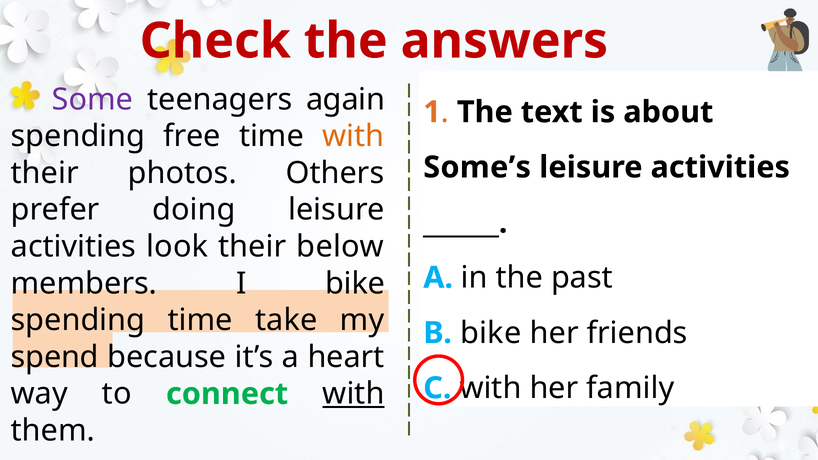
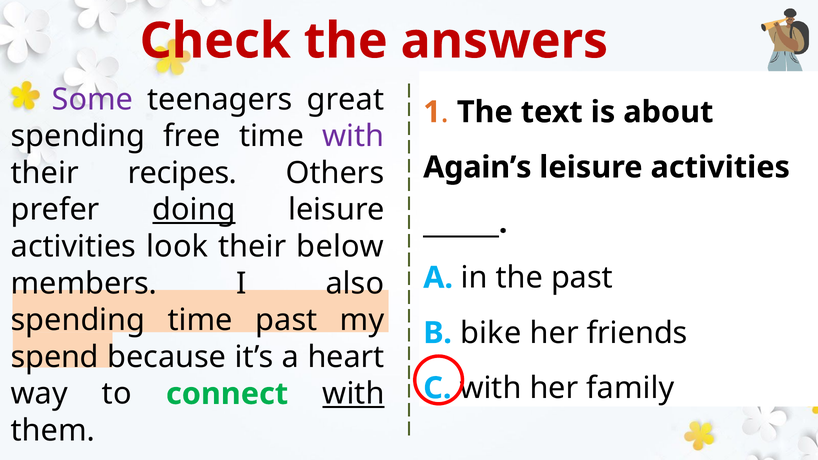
again: again -> great (345, 100)
with colour: orange -> purple (353, 136)
Some’s: Some’s -> Again’s (477, 167)
photos: photos -> recipes (182, 173)
doing underline: none -> present (194, 210)
I bike: bike -> also (355, 284)
time take: take -> past (286, 320)
